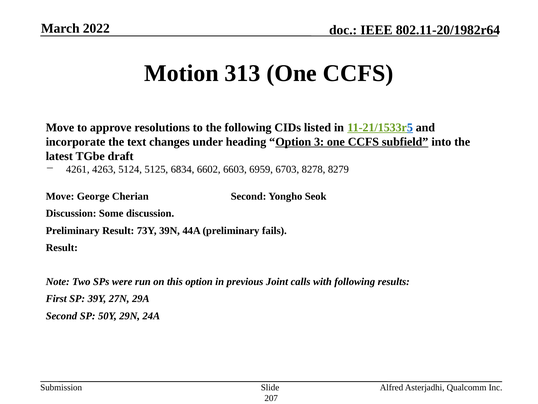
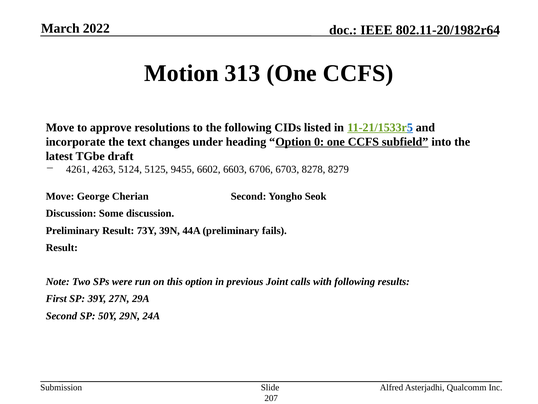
3: 3 -> 0 (319, 142)
6834: 6834 -> 9455 (183, 169)
6959: 6959 -> 6706 (261, 169)
